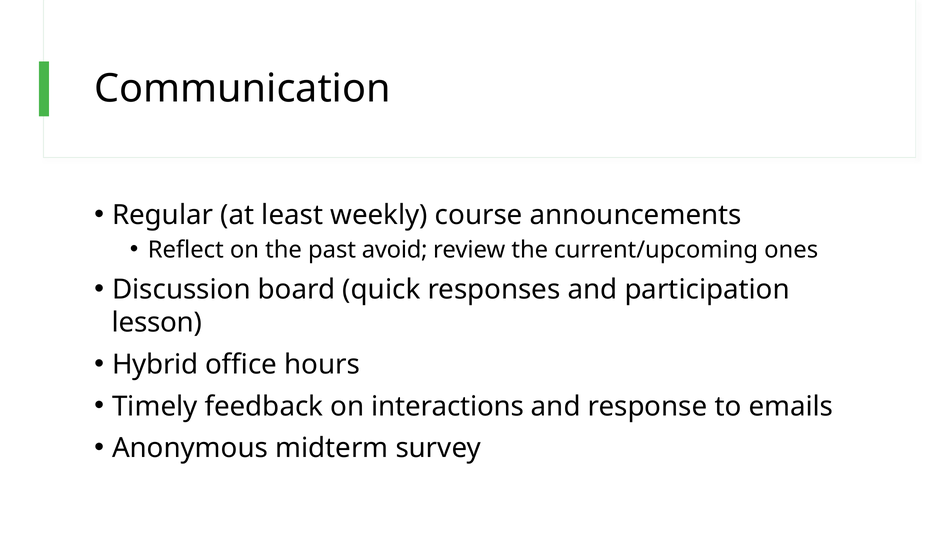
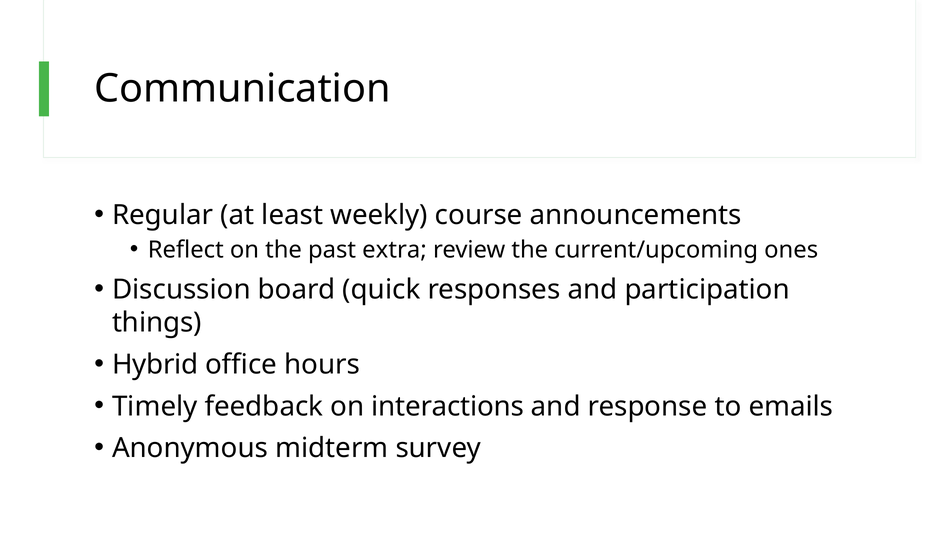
avoid: avoid -> extra (395, 250)
lesson: lesson -> things (157, 323)
